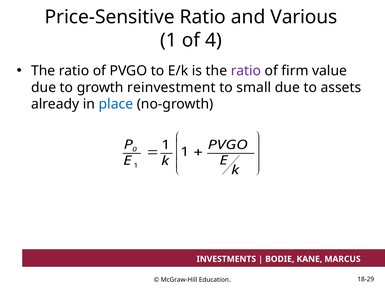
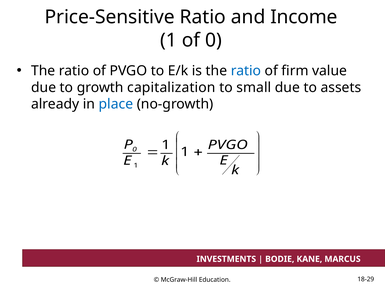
Various: Various -> Income (304, 17)
of 4: 4 -> 0 (213, 40)
ratio colour: purple -> blue (246, 71)
reinvestment: reinvestment -> capitalization (171, 87)
